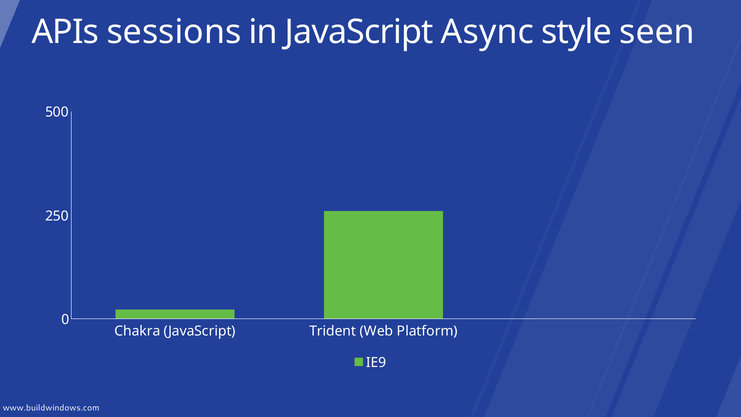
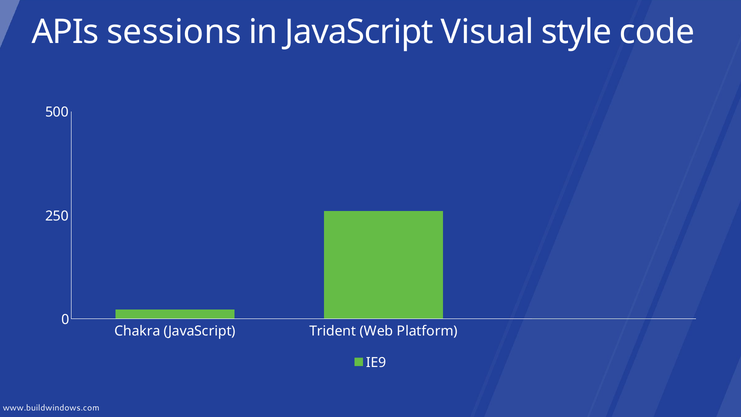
Async: Async -> Visual (488, 32)
seen: seen -> code (657, 32)
